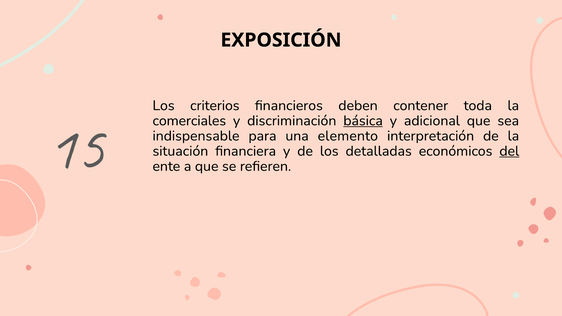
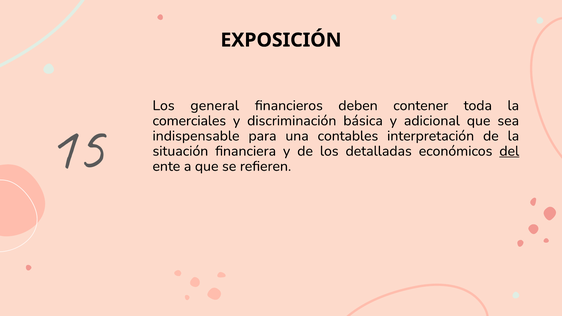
criterios: criterios -> general (215, 106)
básica underline: present -> none (363, 121)
elemento: elemento -> contables (348, 136)
